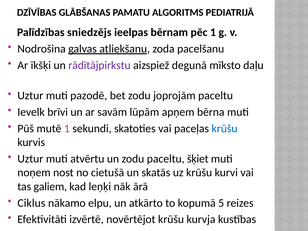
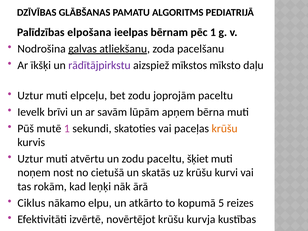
sniedzējs: sniedzējs -> elpošana (89, 32)
degunā: degunā -> mīkstos (189, 65)
pazodē: pazodē -> elpceļu (89, 96)
krūšu colour: blue -> orange (225, 128)
galiem: galiem -> rokām (50, 187)
